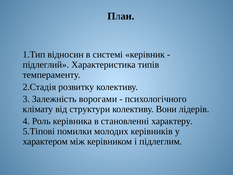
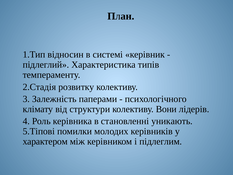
ворогами: ворогами -> паперами (98, 99)
характеру: характеру -> уникають (172, 121)
